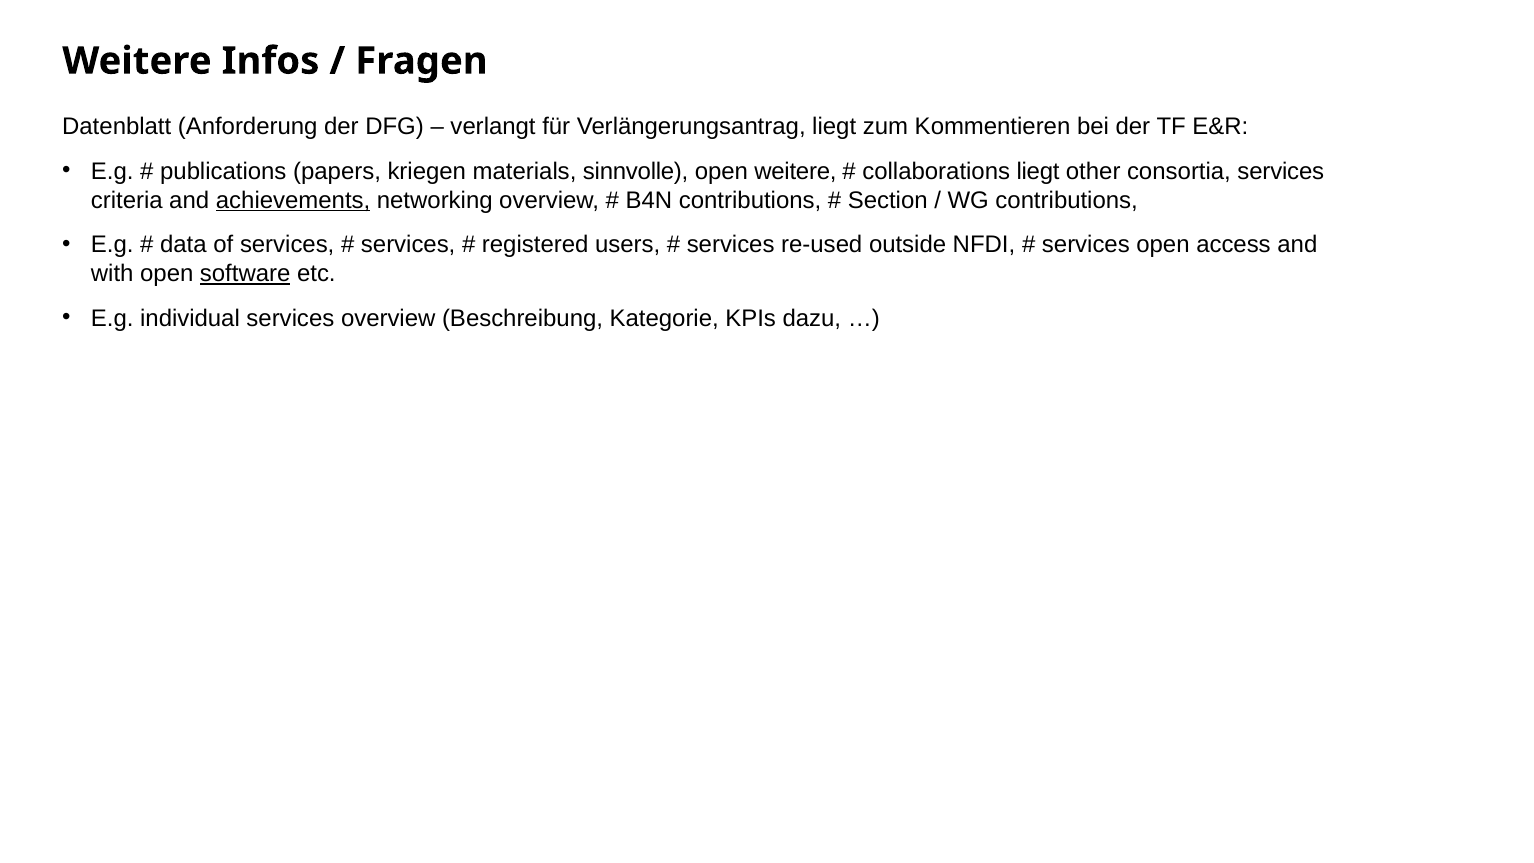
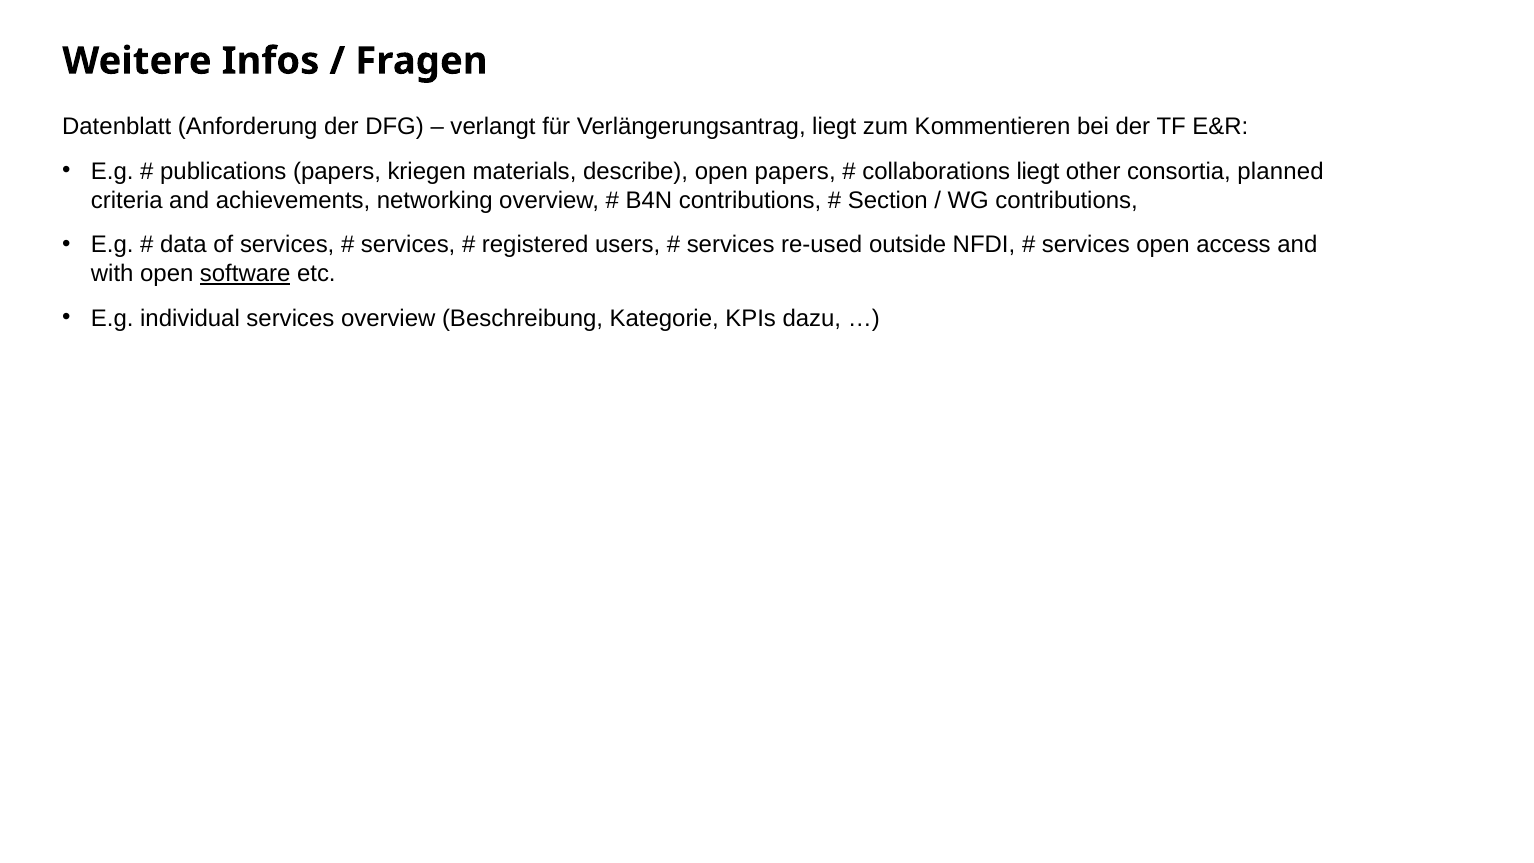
sinnvolle: sinnvolle -> describe (636, 171)
open weitere: weitere -> papers (795, 171)
consortia services: services -> planned (1281, 171)
achievements underline: present -> none (293, 200)
